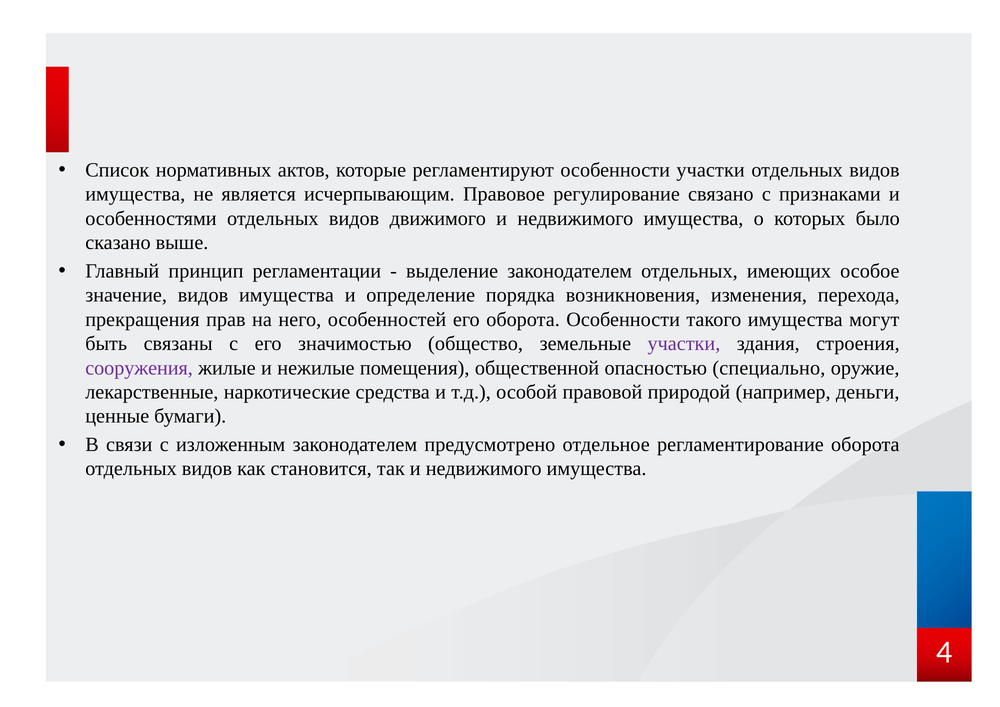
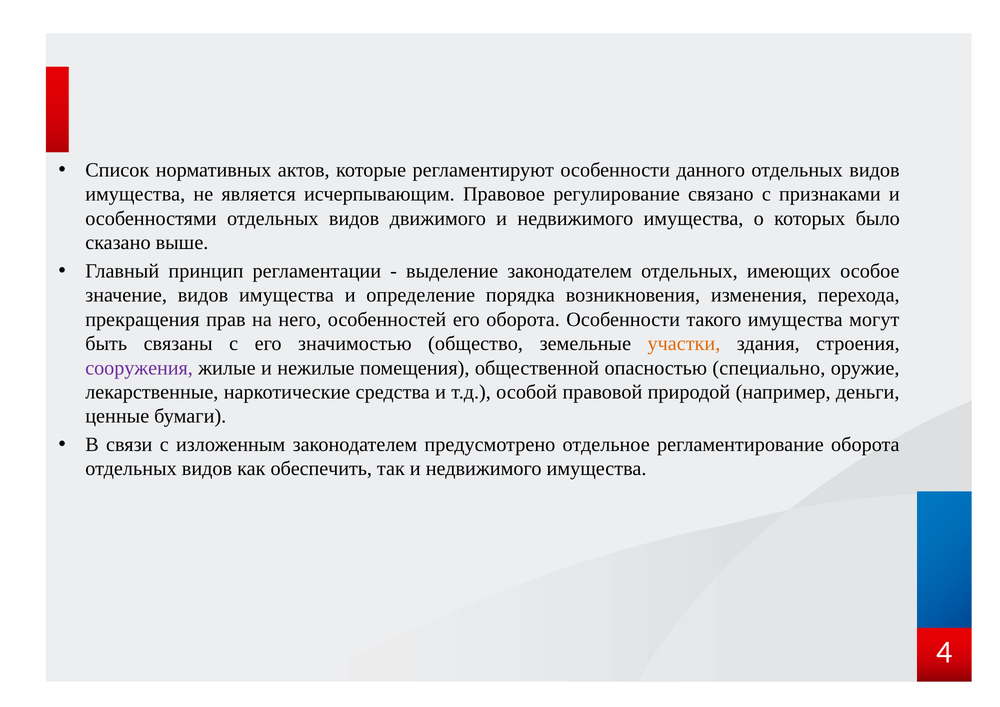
особенности участки: участки -> данного (711, 170)
участки colour: purple -> orange (684, 344)
становится: становится -> обеспечить (321, 469)
